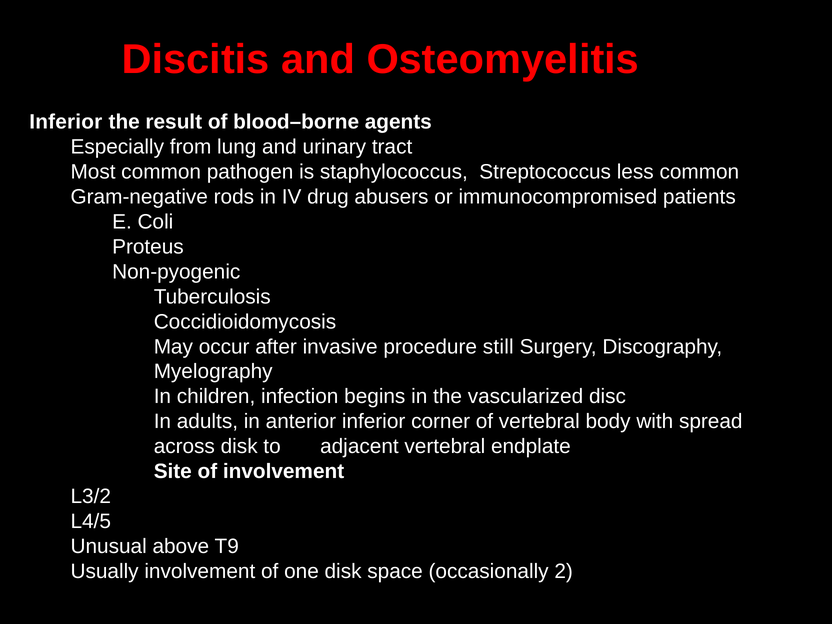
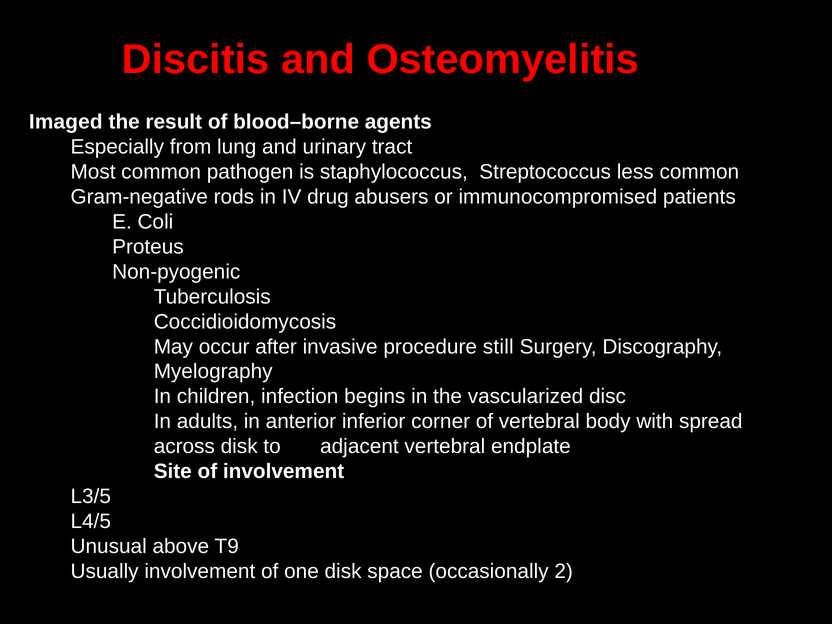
Inferior: Inferior -> Imaged (66, 122)
L3/2: L3/2 -> L3/5 (91, 496)
